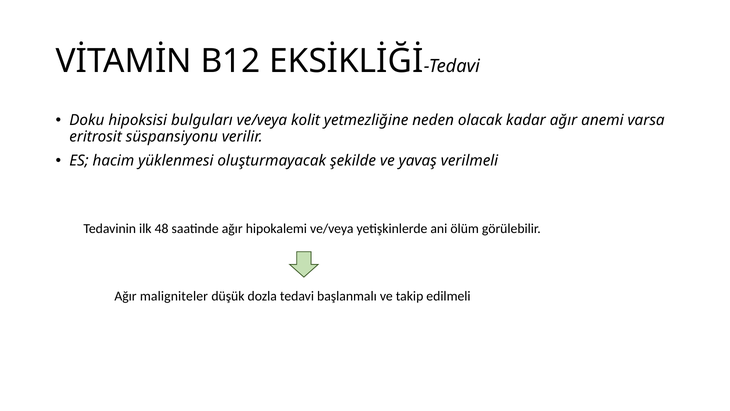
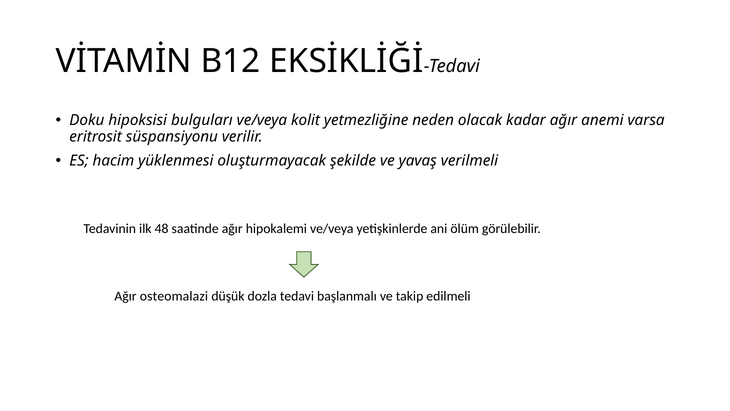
maligniteler: maligniteler -> osteomalazi (174, 296)
